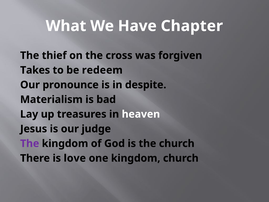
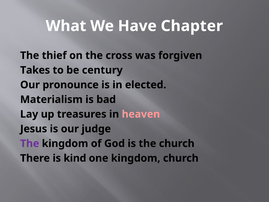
redeem: redeem -> century (102, 70)
despite: despite -> elected (146, 85)
heaven colour: white -> pink (141, 114)
love: love -> kind (75, 158)
